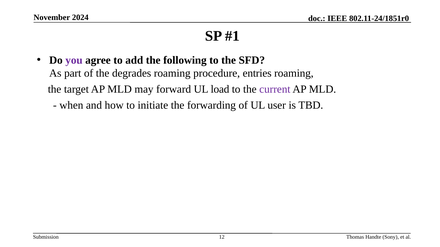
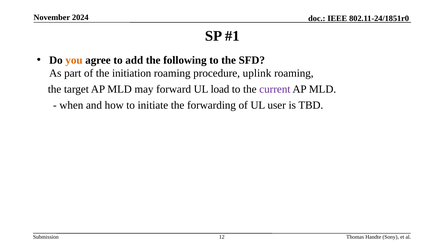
you colour: purple -> orange (74, 60)
degrades: degrades -> initiation (132, 74)
entries: entries -> uplink (257, 74)
